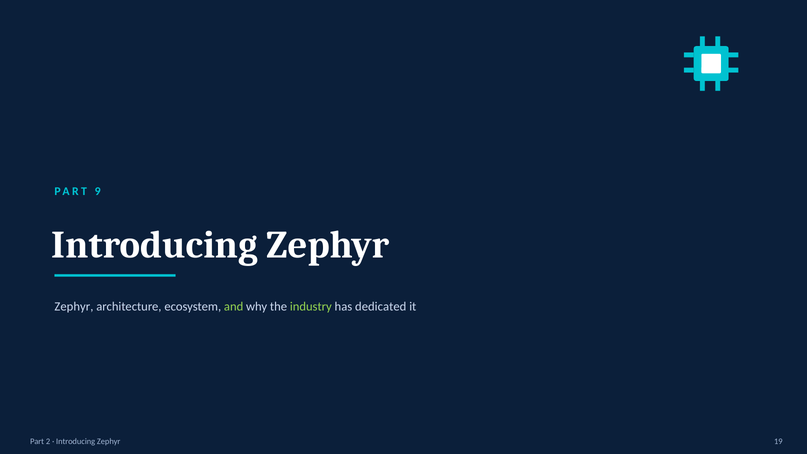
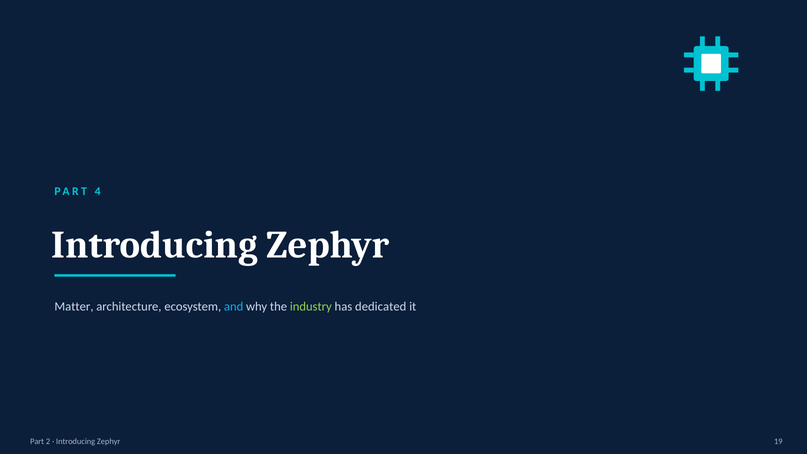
9: 9 -> 4 (98, 191)
Zephyr: Zephyr -> Matter (74, 306)
and colour: light green -> light blue (234, 306)
